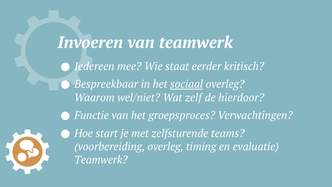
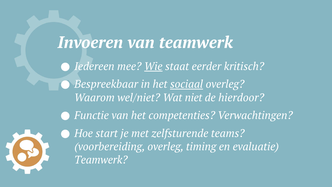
Wie underline: none -> present (153, 66)
zelf: zelf -> niet (194, 97)
groepsproces: groepsproces -> competenties (182, 115)
